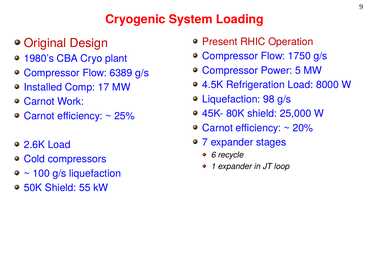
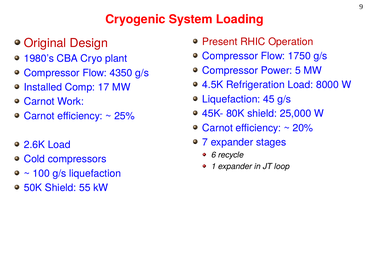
6389: 6389 -> 4350 (121, 73)
98: 98 -> 45 (269, 99)
